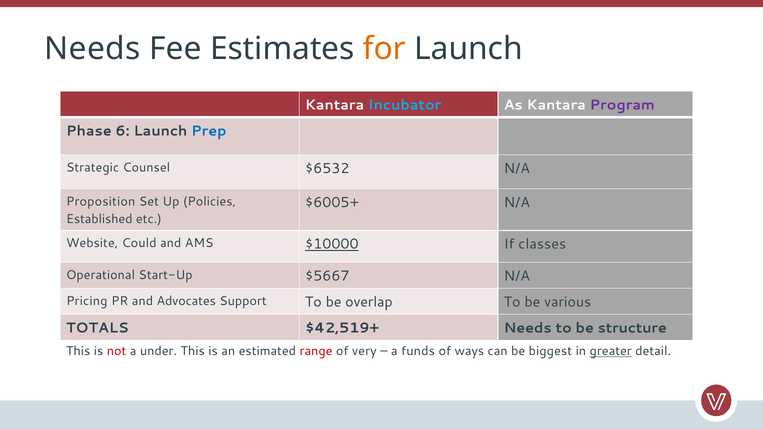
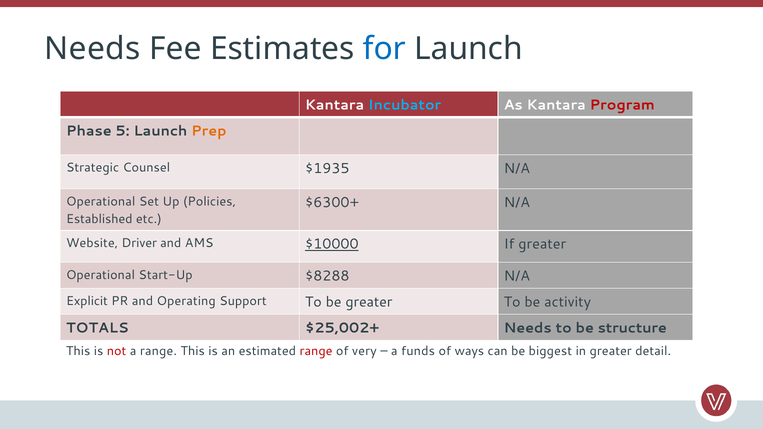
for colour: orange -> blue (384, 49)
Program colour: purple -> red (622, 105)
6: 6 -> 5 (123, 131)
Prep colour: blue -> orange (209, 131)
$6532: $6532 -> $1935 (327, 169)
Proposition: Proposition -> Operational (101, 201)
$6005+: $6005+ -> $6300+ (332, 203)
Could: Could -> Driver (139, 243)
If classes: classes -> greater (542, 244)
$5667: $5667 -> $8288 (327, 276)
Pricing: Pricing -> Explicit (87, 301)
Advocates: Advocates -> Operating (186, 301)
be overlap: overlap -> greater (369, 302)
various: various -> activity (568, 302)
$42,519+: $42,519+ -> $25,002+ (342, 328)
a under: under -> range (158, 351)
greater underline: present -> none (611, 351)
